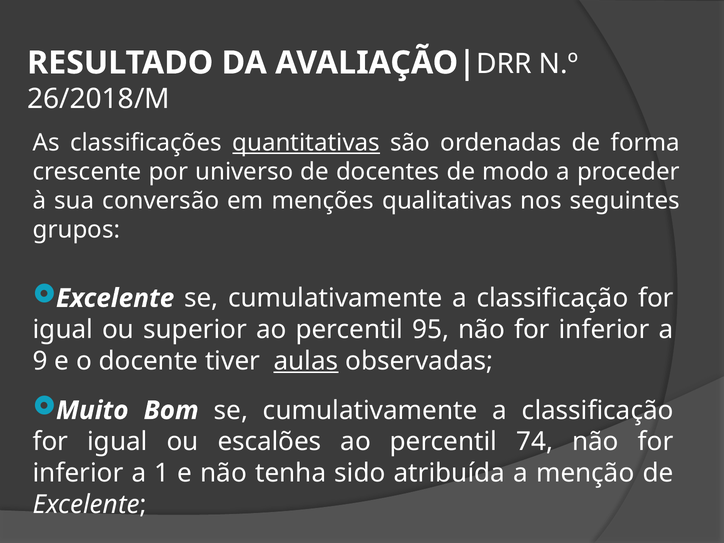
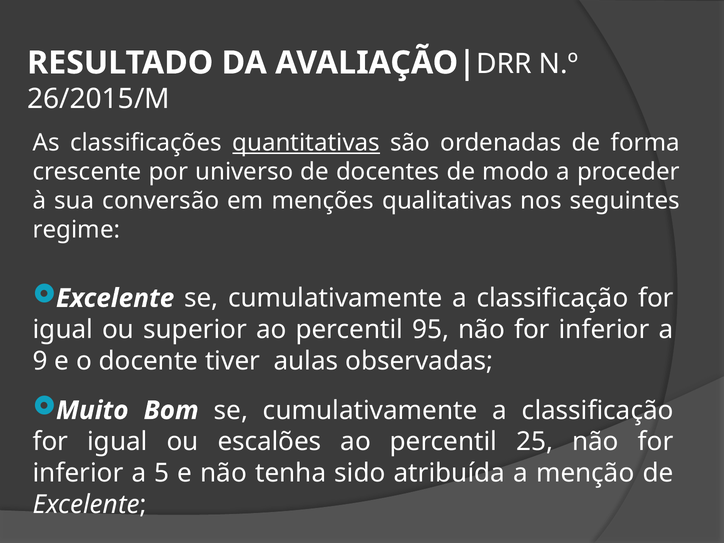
26/2018/M: 26/2018/M -> 26/2015/M (99, 99)
grupos: grupos -> regime (76, 230)
aulas underline: present -> none (306, 361)
74: 74 -> 25 (535, 442)
1: 1 -> 5 (162, 473)
